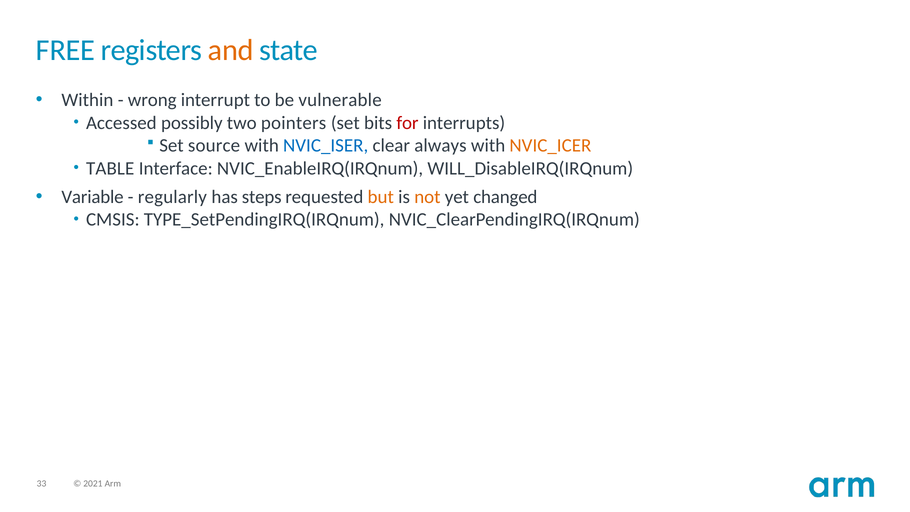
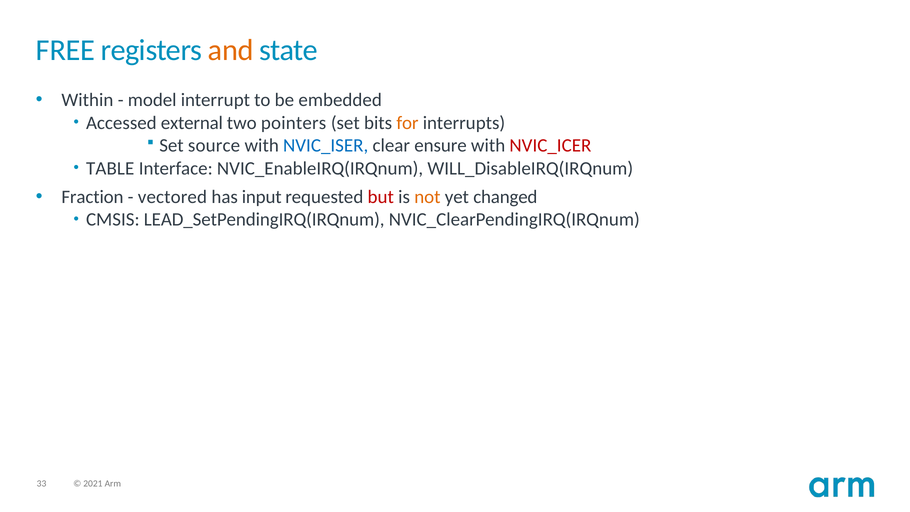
wrong: wrong -> model (152, 100)
vulnerable: vulnerable -> embedded (340, 100)
possibly: possibly -> external (192, 123)
for colour: red -> orange (407, 123)
always: always -> ensure (441, 146)
NVIC_ICER colour: orange -> red (550, 146)
Variable: Variable -> Fraction (92, 197)
regularly: regularly -> vectored (172, 197)
steps: steps -> input (262, 197)
but colour: orange -> red (381, 197)
TYPE_SetPendingIRQ(IRQnum: TYPE_SetPendingIRQ(IRQnum -> LEAD_SetPendingIRQ(IRQnum (264, 220)
